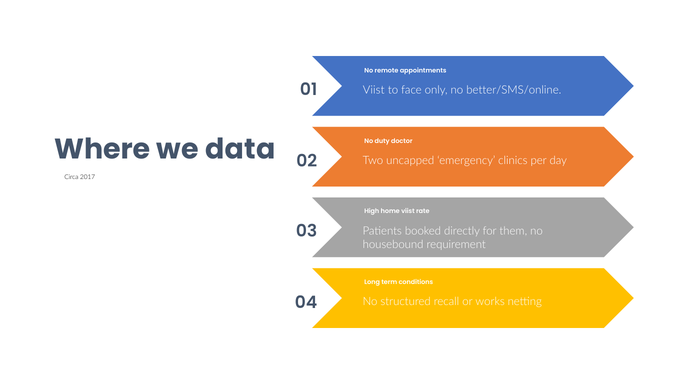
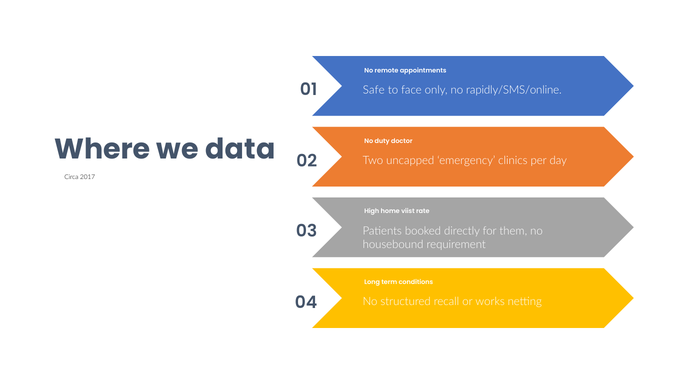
Viist: Viist -> Safe (374, 90)
better/SMS/online: better/SMS/online -> rapidly/SMS/online (514, 90)
